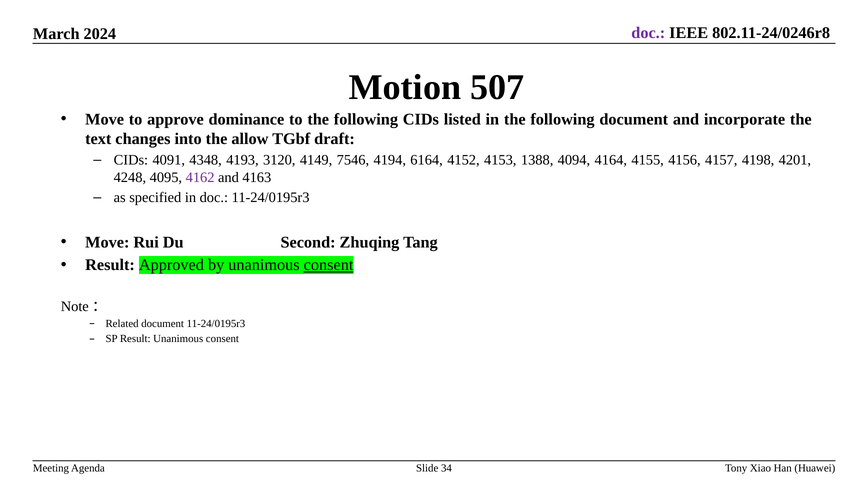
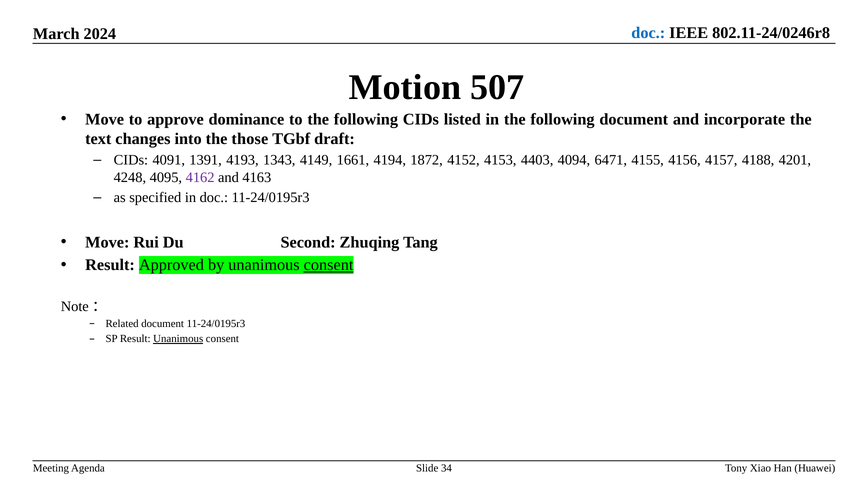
doc colour: purple -> blue (648, 33)
allow: allow -> those (250, 139)
4348: 4348 -> 1391 (206, 160)
3120: 3120 -> 1343 (279, 160)
7546: 7546 -> 1661 (353, 160)
6164: 6164 -> 1872 (427, 160)
1388: 1388 -> 4403 (537, 160)
4164: 4164 -> 6471 (611, 160)
4198: 4198 -> 4188 (758, 160)
Unanimous underline: none -> present (178, 339)
